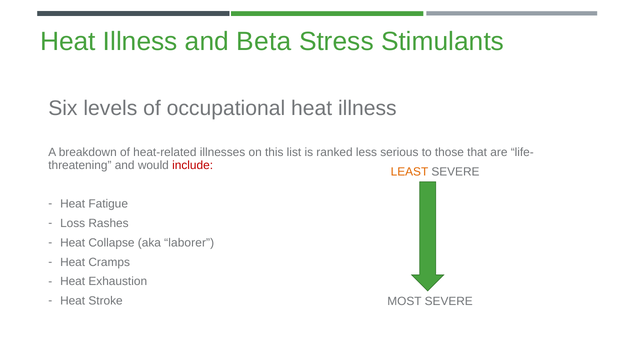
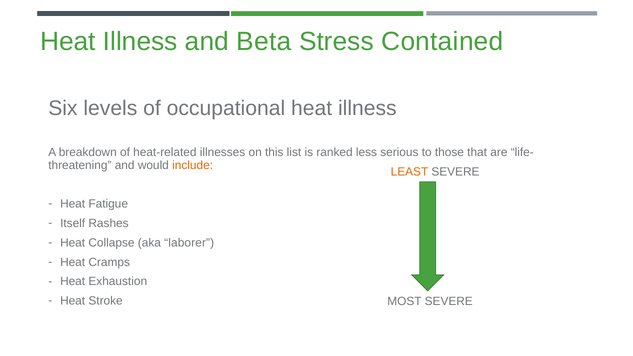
Stimulants: Stimulants -> Contained (442, 42)
include colour: red -> orange (193, 165)
Loss: Loss -> Itself (73, 223)
